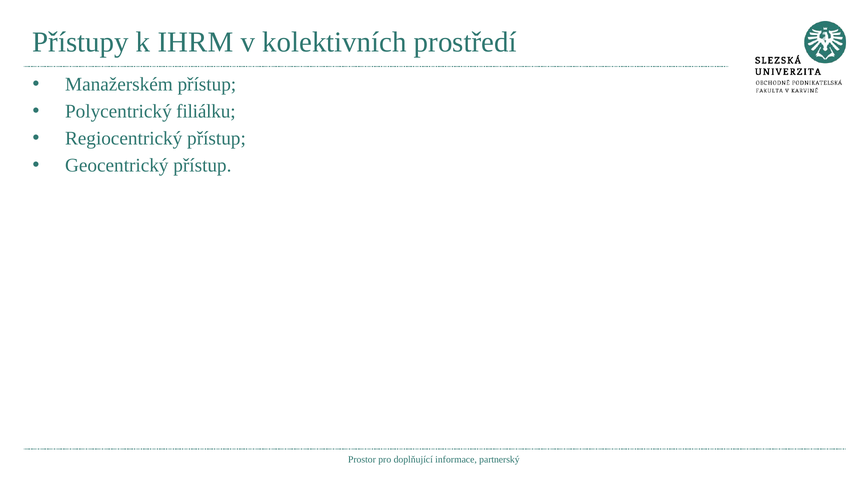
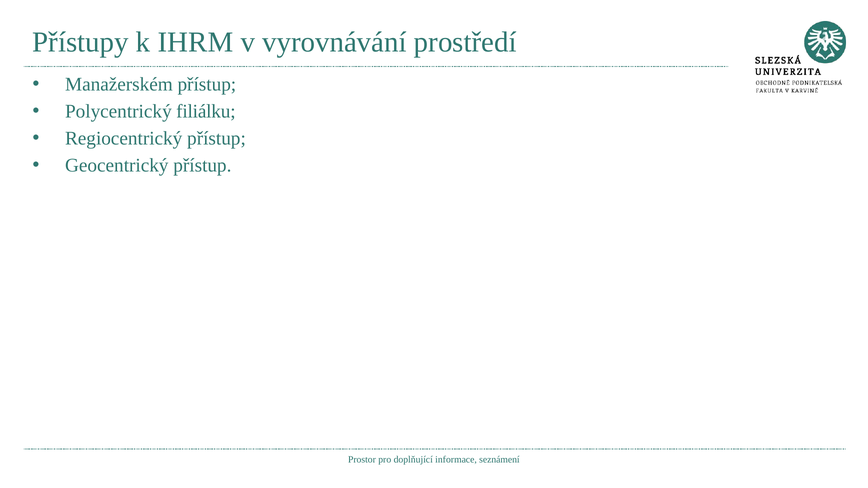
kolektivních: kolektivních -> vyrovnávání (334, 42)
partnerský: partnerský -> seznámení (499, 460)
